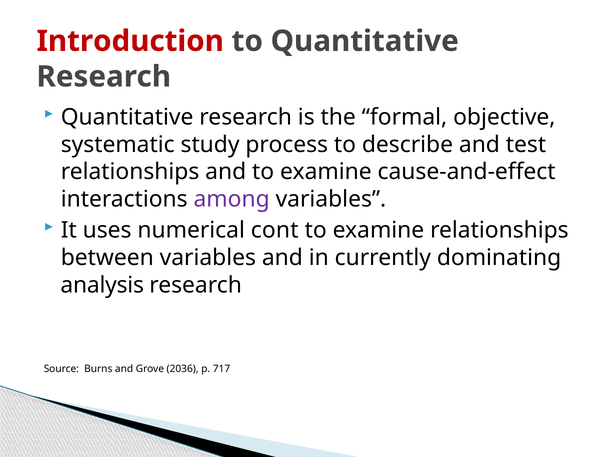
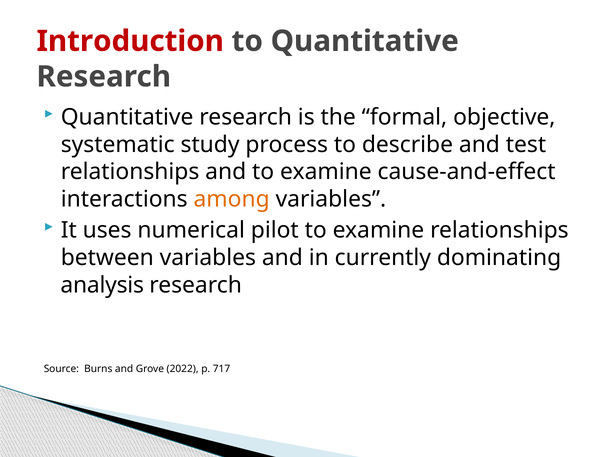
among colour: purple -> orange (232, 199)
cont: cont -> pilot (275, 230)
2036: 2036 -> 2022 (183, 369)
